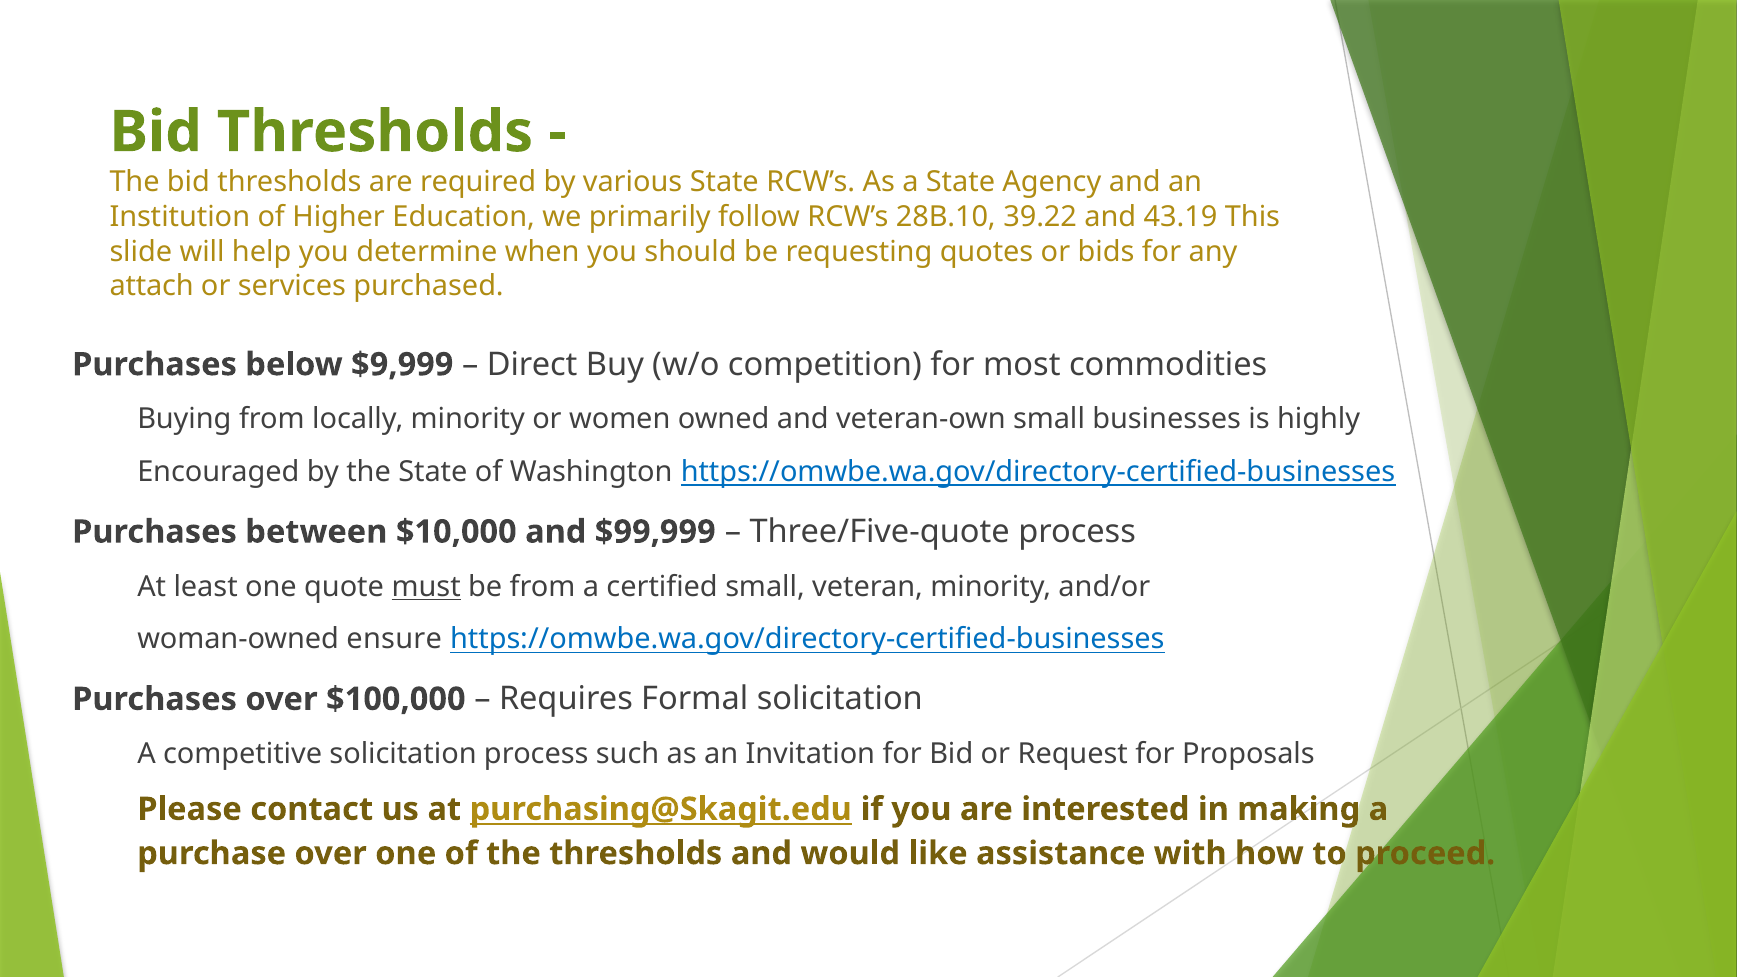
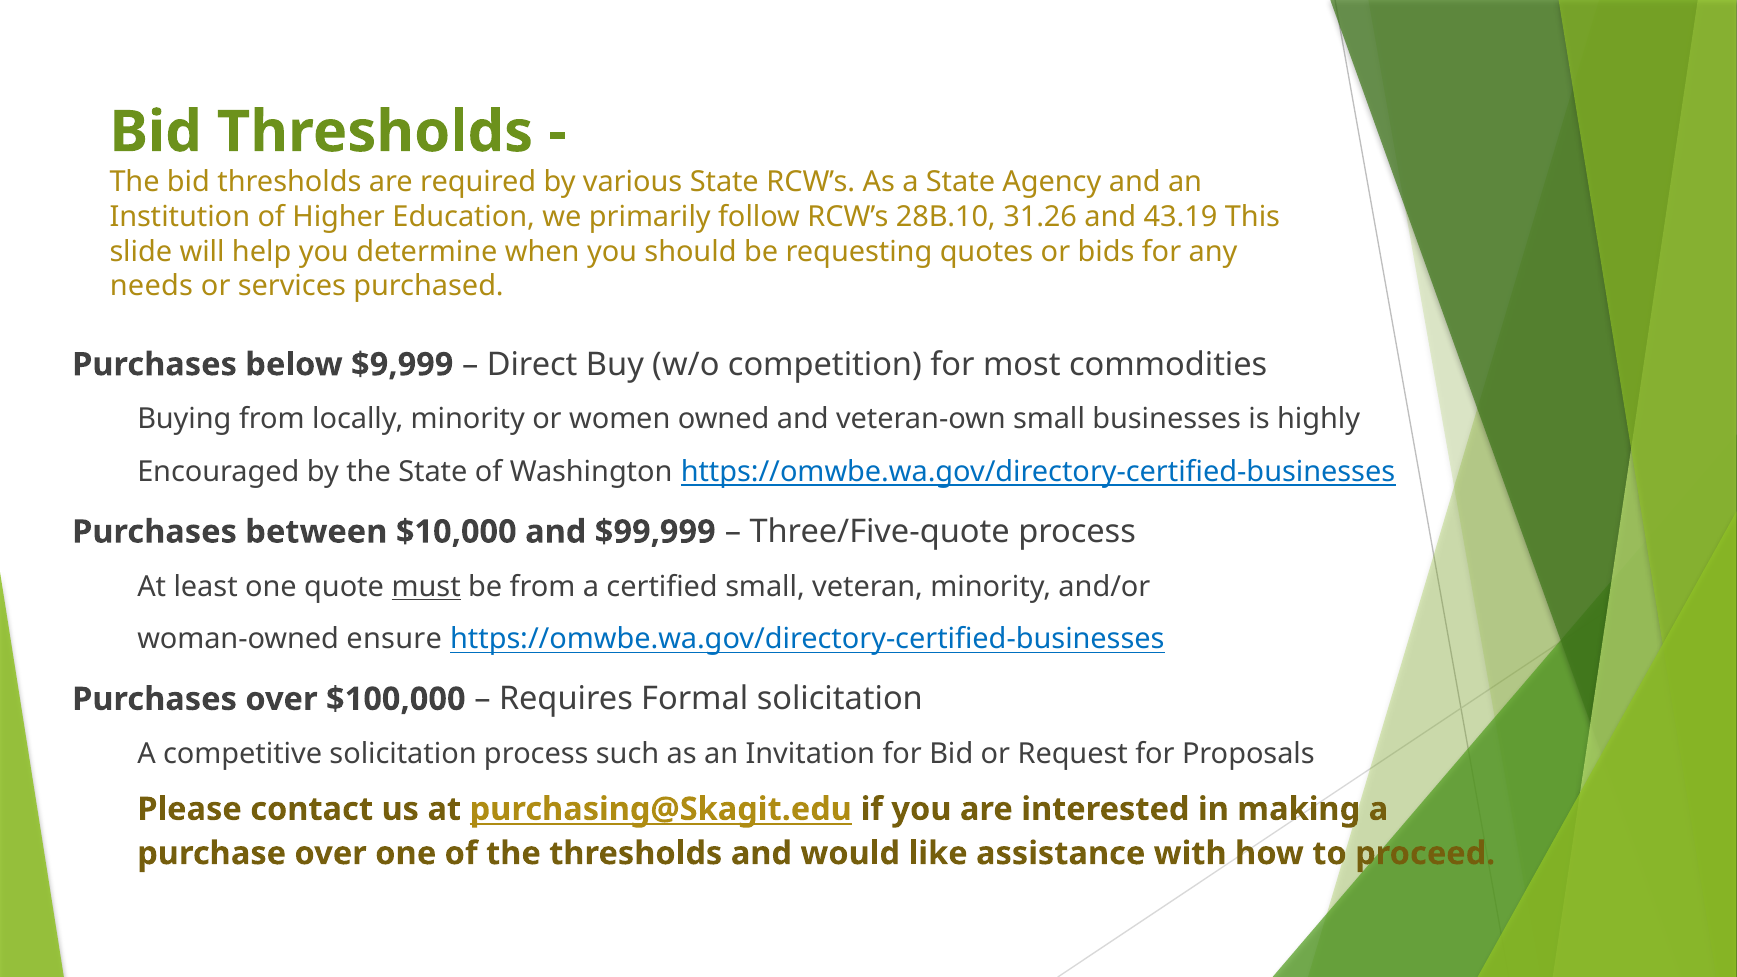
39.22: 39.22 -> 31.26 (1040, 217)
attach: attach -> needs (151, 286)
